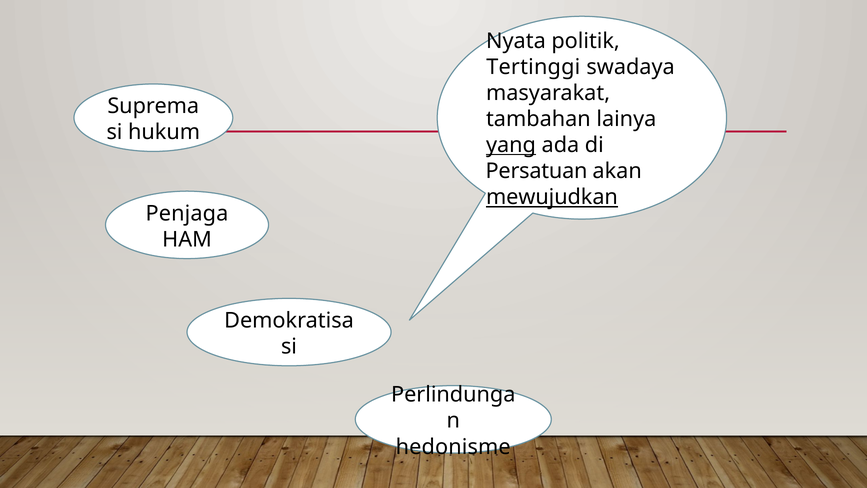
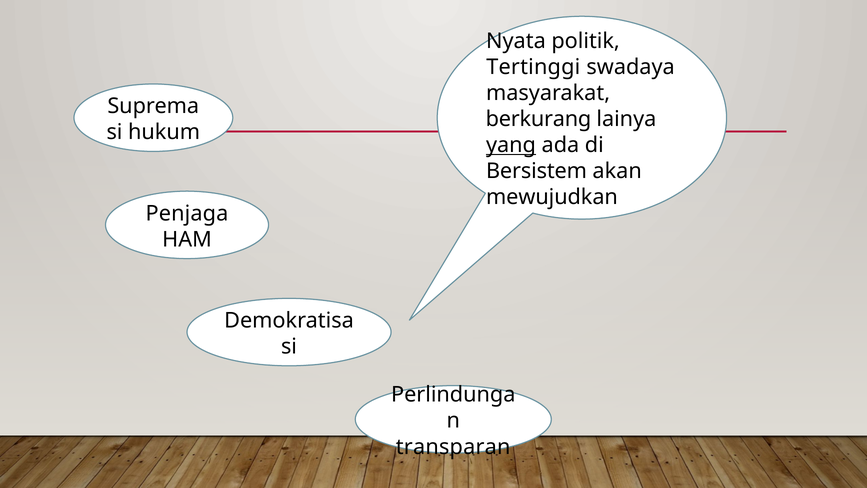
tambahan: tambahan -> berkurang (539, 119)
Persatuan: Persatuan -> Bersistem (537, 171)
mewujudkan underline: present -> none (552, 197)
hedonisme: hedonisme -> transparan (453, 447)
